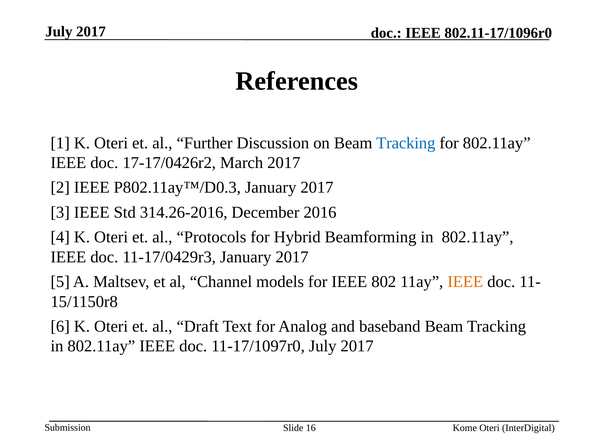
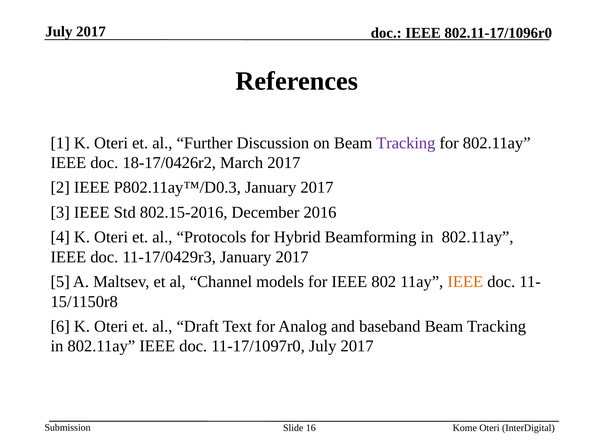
Tracking colour: blue -> purple (406, 143)
17-17/0426r2: 17-17/0426r2 -> 18-17/0426r2 (169, 163)
314.26-2016: 314.26-2016 -> 802.15-2016 (184, 212)
